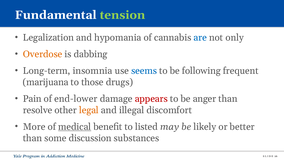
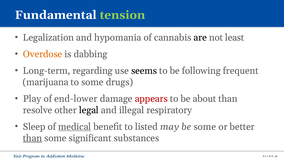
are colour: blue -> black (200, 38)
only: only -> least (235, 38)
insomnia: insomnia -> regarding (93, 71)
seems colour: blue -> black (144, 71)
to those: those -> some (92, 82)
Pain: Pain -> Play (32, 99)
anger: anger -> about (205, 99)
legal colour: orange -> black (89, 110)
discomfort: discomfort -> respiratory (169, 110)
More: More -> Sleep (34, 127)
be likely: likely -> some (205, 127)
than underline: none -> present (32, 138)
discussion: discussion -> significant (90, 138)
